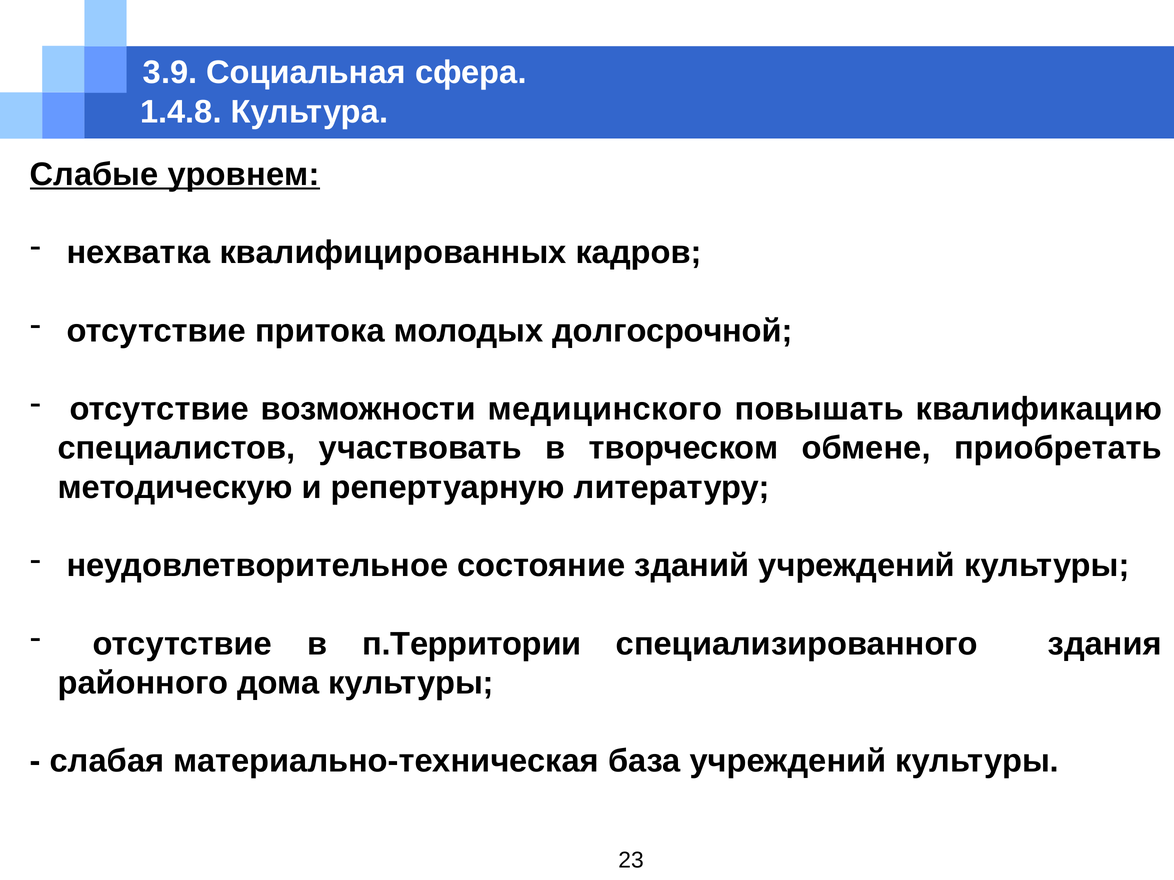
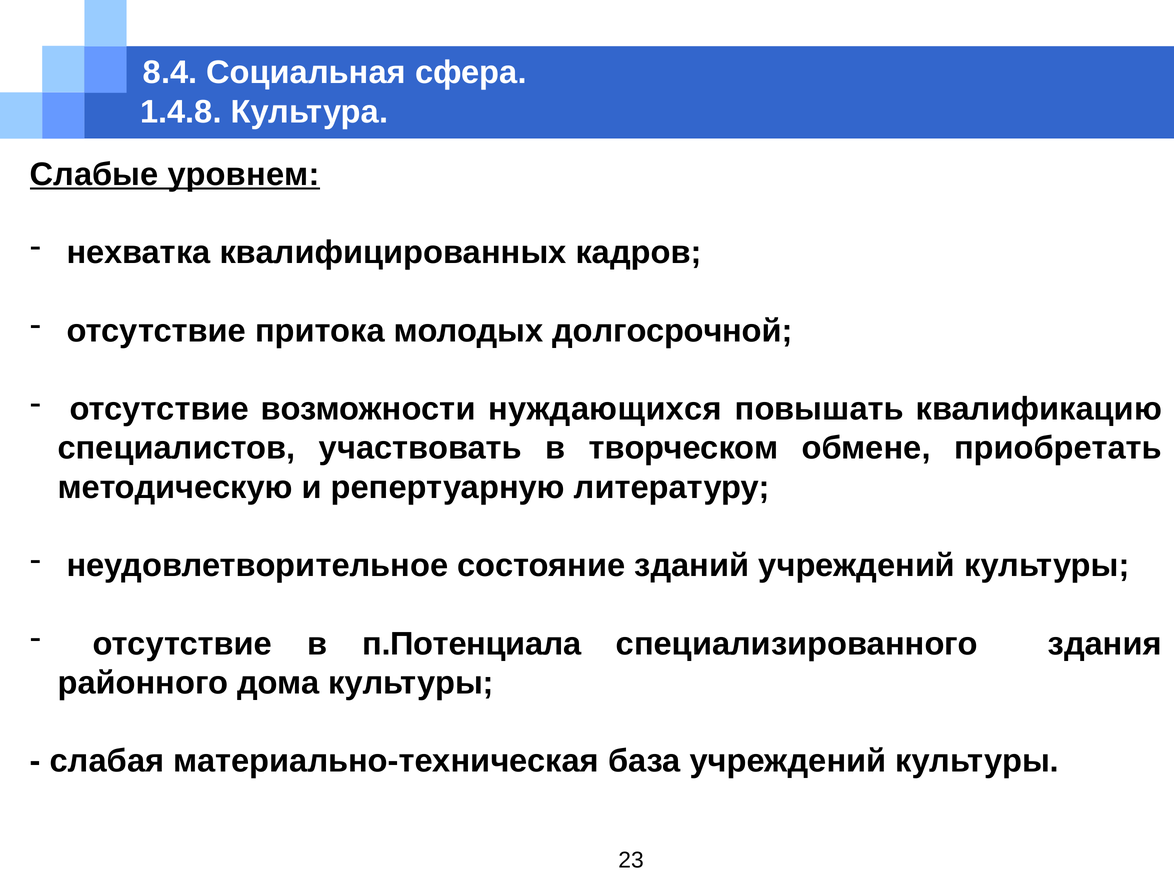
3.9: 3.9 -> 8.4 (170, 73)
медицинского: медицинского -> нуждающихся (605, 409)
п.Территории: п.Территории -> п.Потенциала (472, 644)
